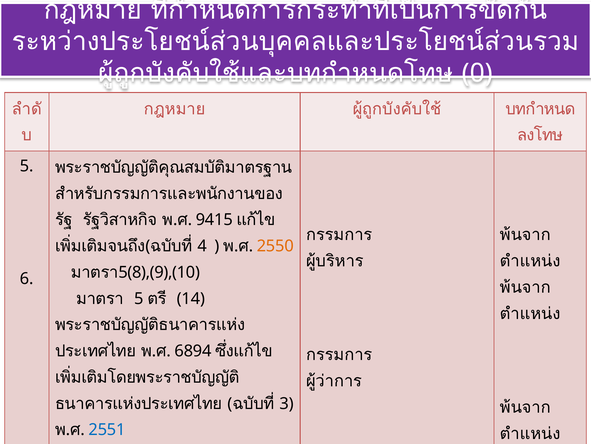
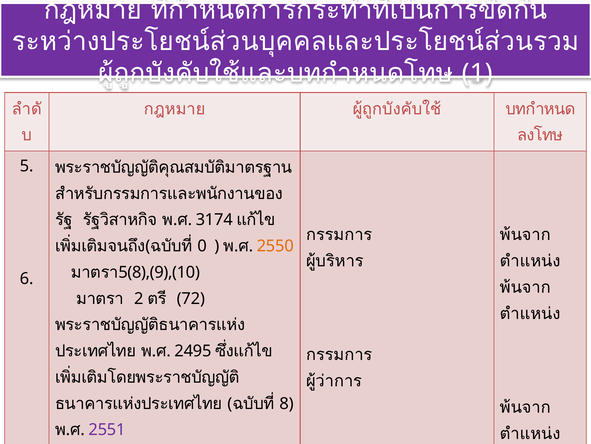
0: 0 -> 1 (477, 73)
9415: 9415 -> 3174 (214, 220)
4: 4 -> 0 (202, 246)
5: 5 -> 2 (139, 298)
14: 14 -> 72 (191, 298)
6894: 6894 -> 2495 (193, 351)
3: 3 -> 8 (287, 403)
2551 colour: blue -> purple (107, 429)
